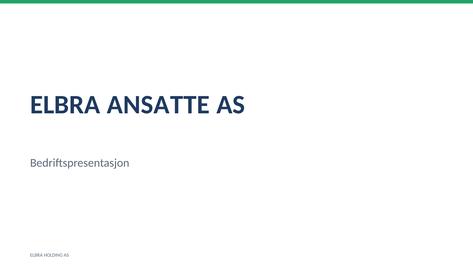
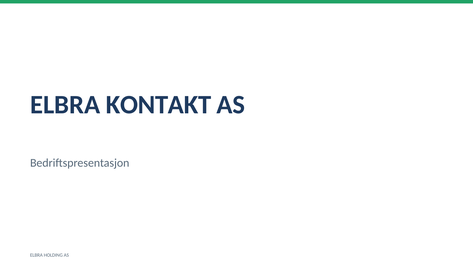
ANSATTE: ANSATTE -> KONTAKT (159, 105)
